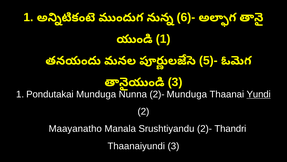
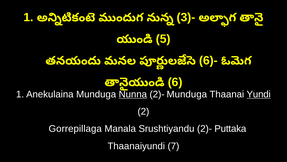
6)-: 6)- -> 3)- (186, 17)
1: 1 -> 5 (163, 39)
5)-: 5)- -> 6)- (208, 60)
3: 3 -> 6 (175, 82)
Pondutakai: Pondutakai -> Anekulaina (50, 94)
Nunna underline: none -> present (133, 94)
Maayanatho: Maayanatho -> Gorrepillaga (75, 128)
Thandri: Thandri -> Puttaka (230, 128)
Thaanaiyundi 3: 3 -> 7 (173, 146)
